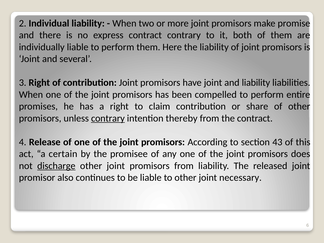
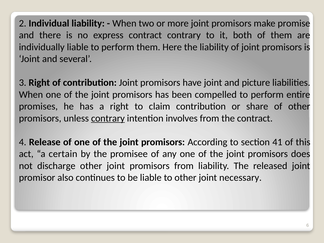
and liability: liability -> picture (256, 83)
thereby: thereby -> involves (182, 118)
43: 43 -> 41 (277, 142)
discharge underline: present -> none (56, 166)
